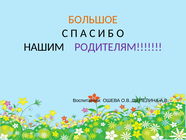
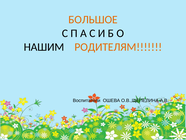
РОДИТЕЛЯМ colour: purple -> orange (118, 47)
